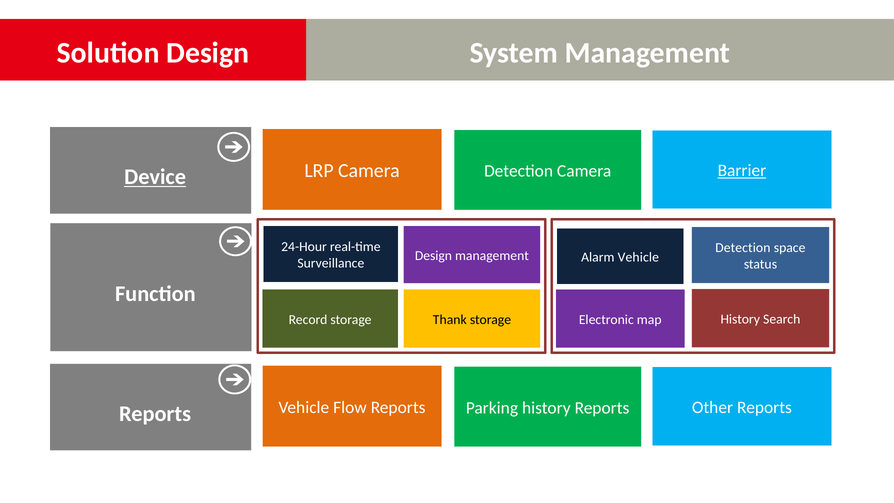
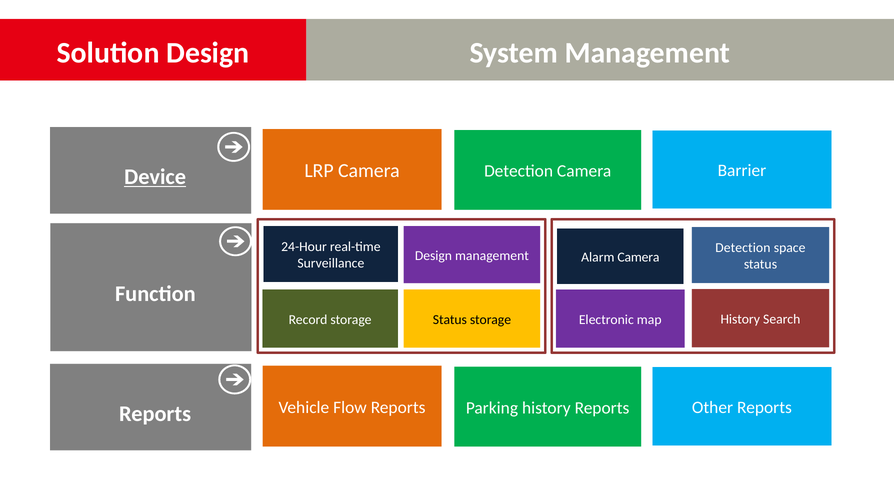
Barrier underline: present -> none (742, 171)
Alarm Vehicle: Vehicle -> Camera (638, 257)
Thank: Thank -> Status (450, 319)
